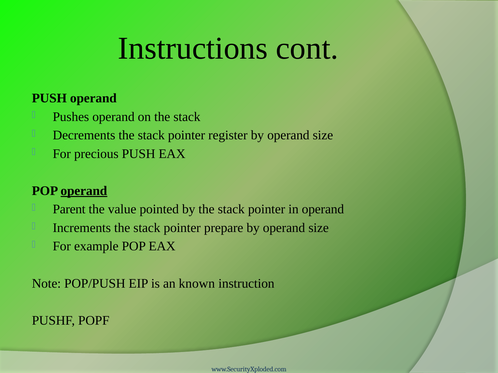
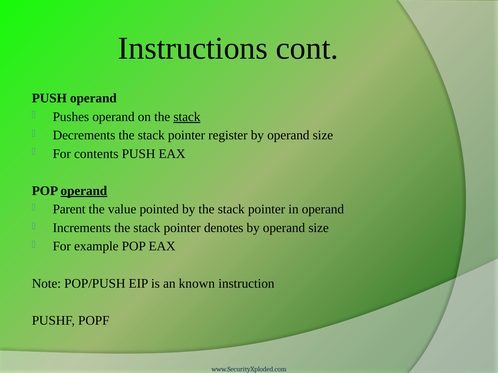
stack underline: none -> present (187, 117)
precious: precious -> contents (96, 154)
prepare: prepare -> denotes (224, 228)
